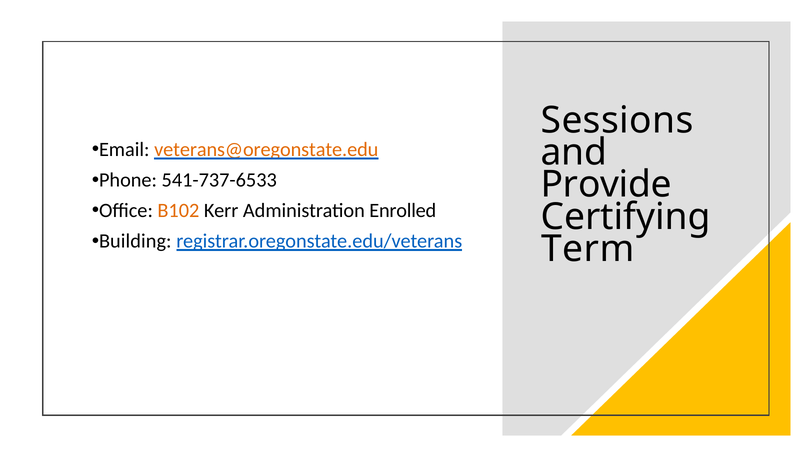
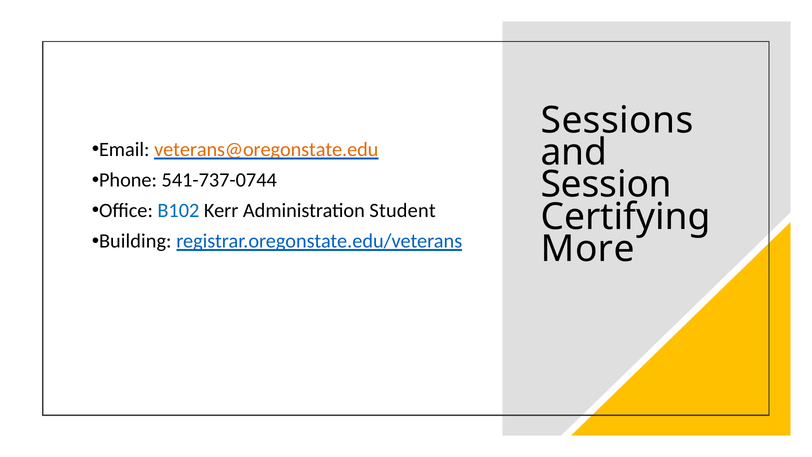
541-737-6533: 541-737-6533 -> 541-737-0744 (219, 180)
Provide: Provide -> Session (606, 185)
B102 colour: orange -> blue (178, 210)
Enrolled: Enrolled -> Student (403, 210)
Term: Term -> More (588, 249)
